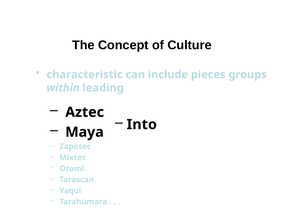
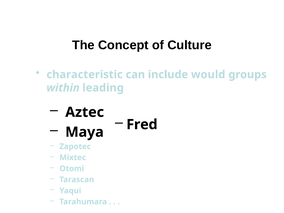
pieces: pieces -> would (208, 75)
Into: Into -> Fred (142, 125)
